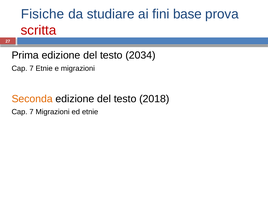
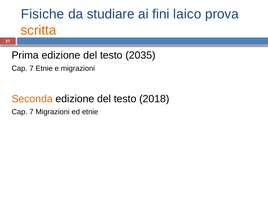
base: base -> laico (187, 14)
scritta colour: red -> orange (38, 30)
2034: 2034 -> 2035 (140, 55)
